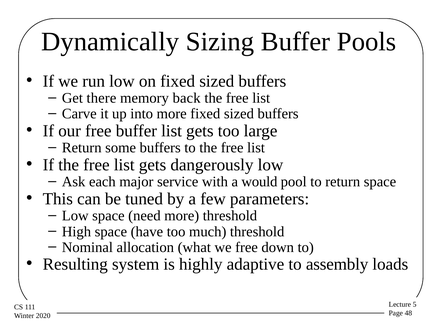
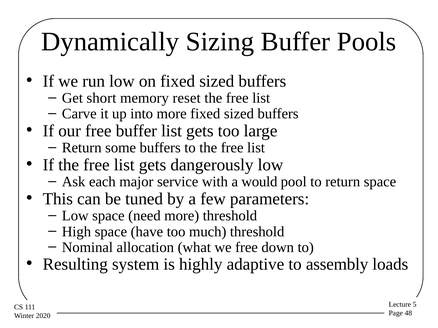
there: there -> short (101, 98)
back: back -> reset (187, 98)
